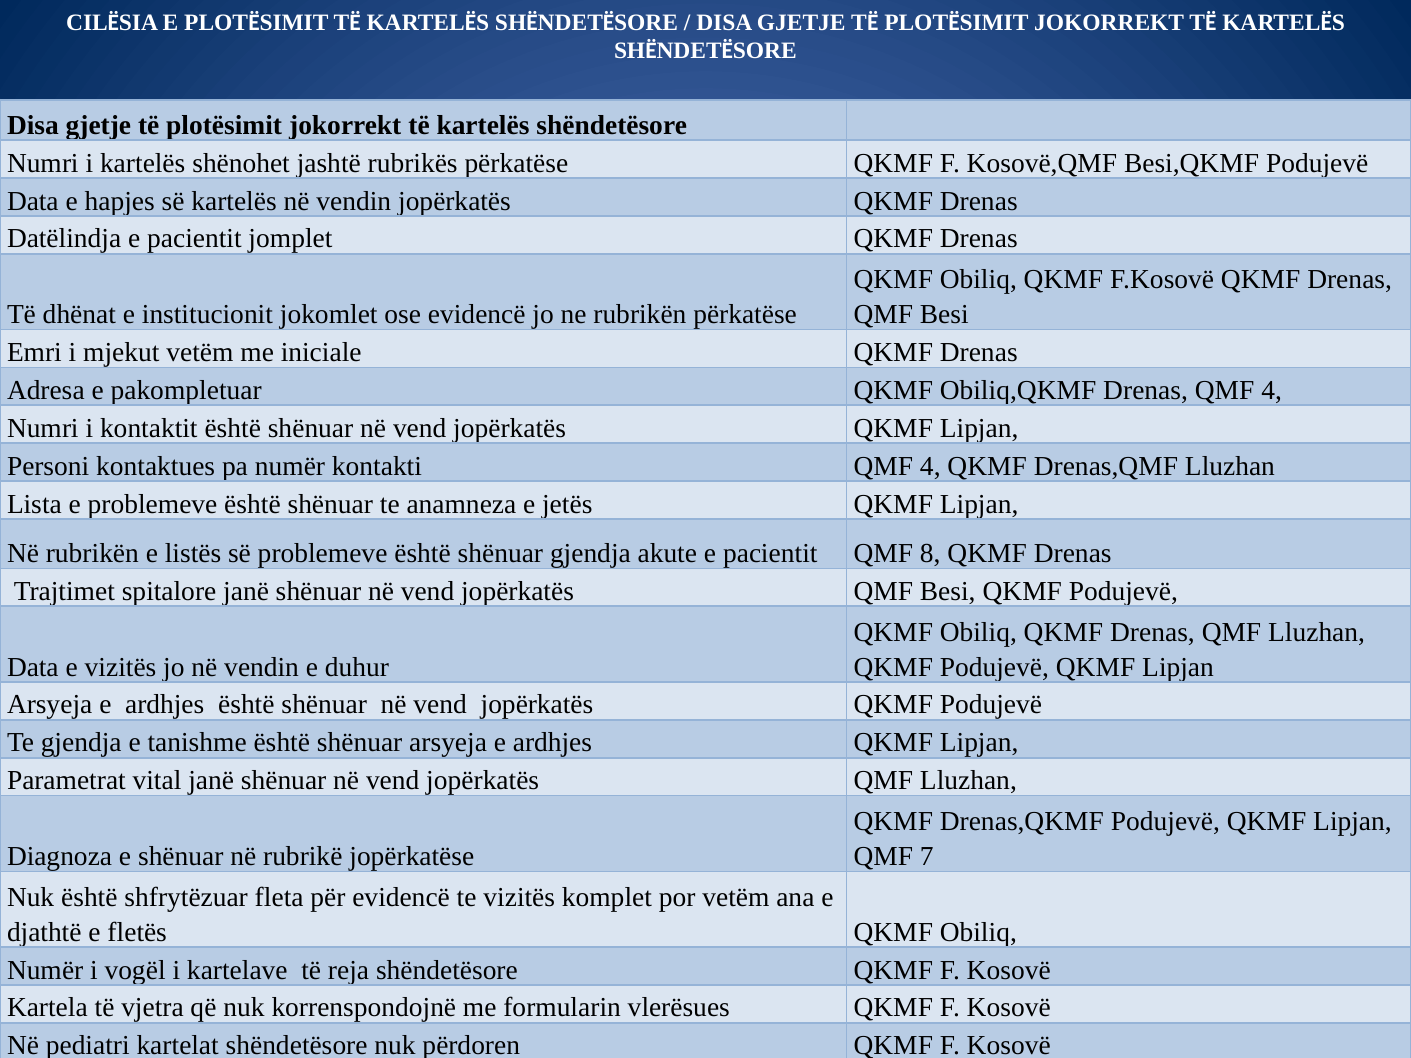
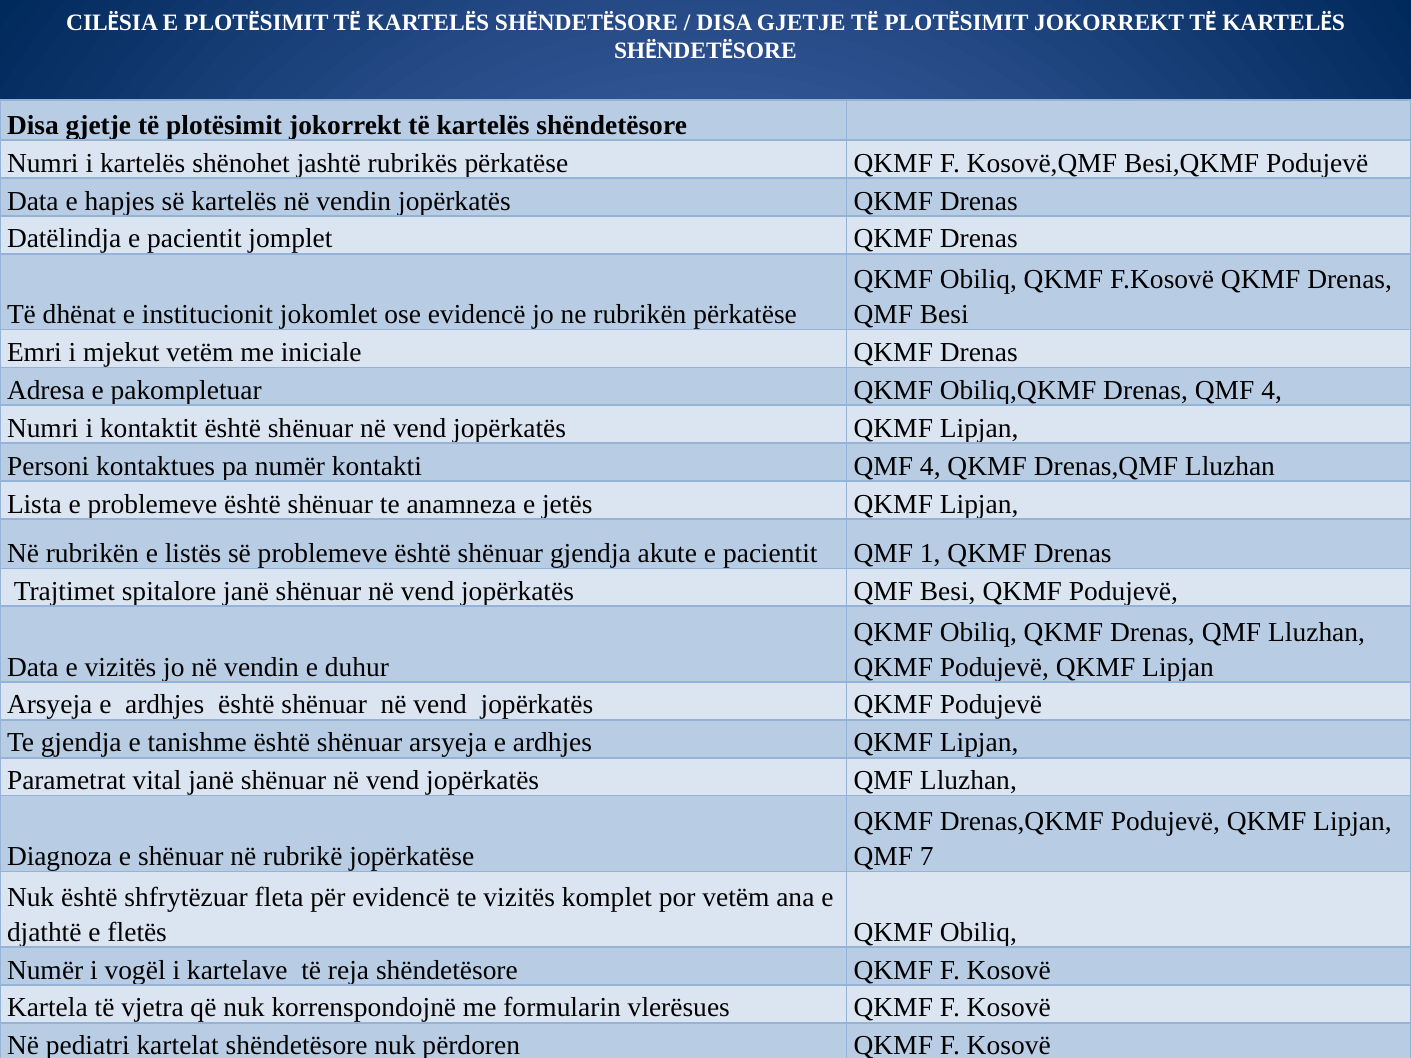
8: 8 -> 1 (930, 554)
